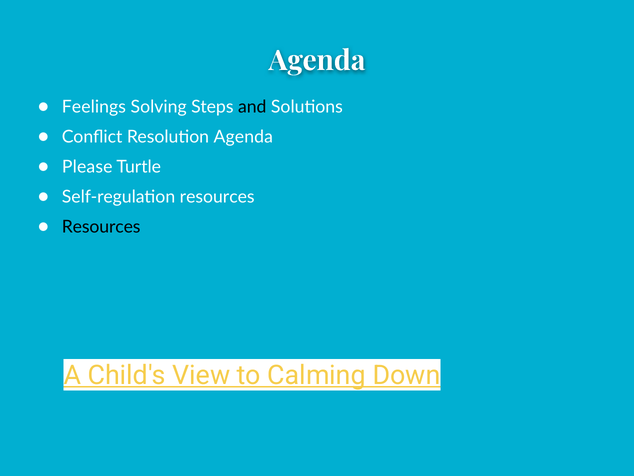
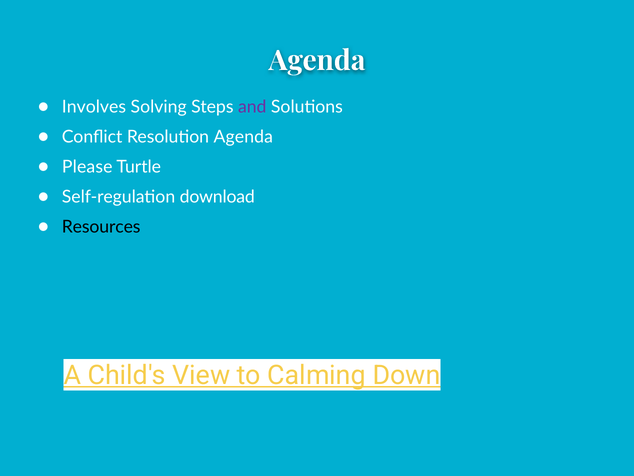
Feelings: Feelings -> Involves (94, 107)
and colour: black -> purple (252, 107)
Self-regulation resources: resources -> download (217, 197)
